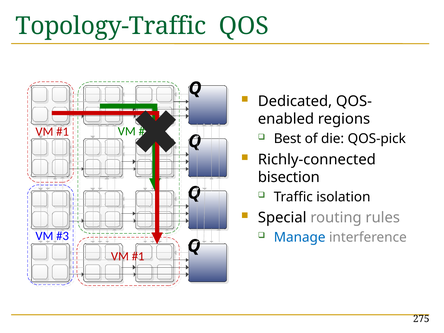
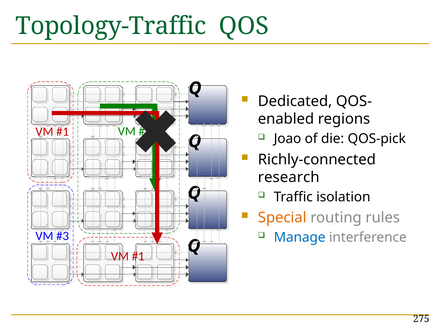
Best: Best -> Joao (288, 139)
bisection: bisection -> research (289, 177)
Special colour: black -> orange (282, 218)
